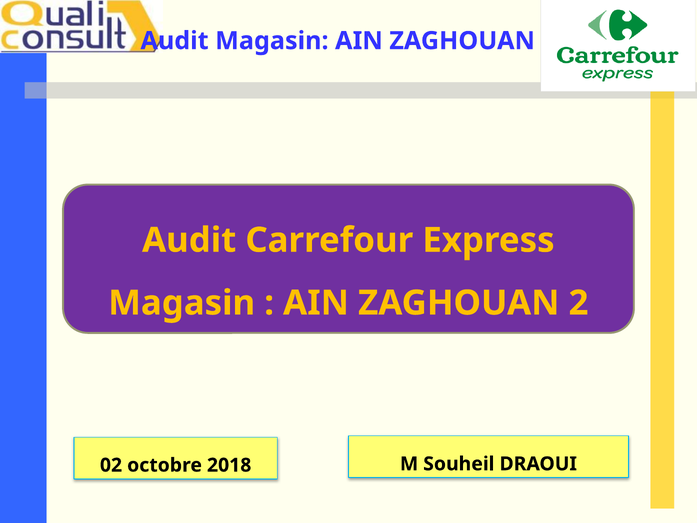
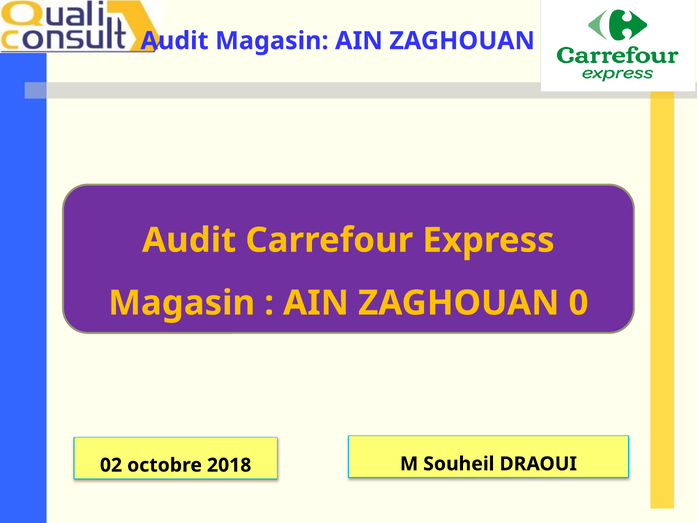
2: 2 -> 0 (579, 303)
